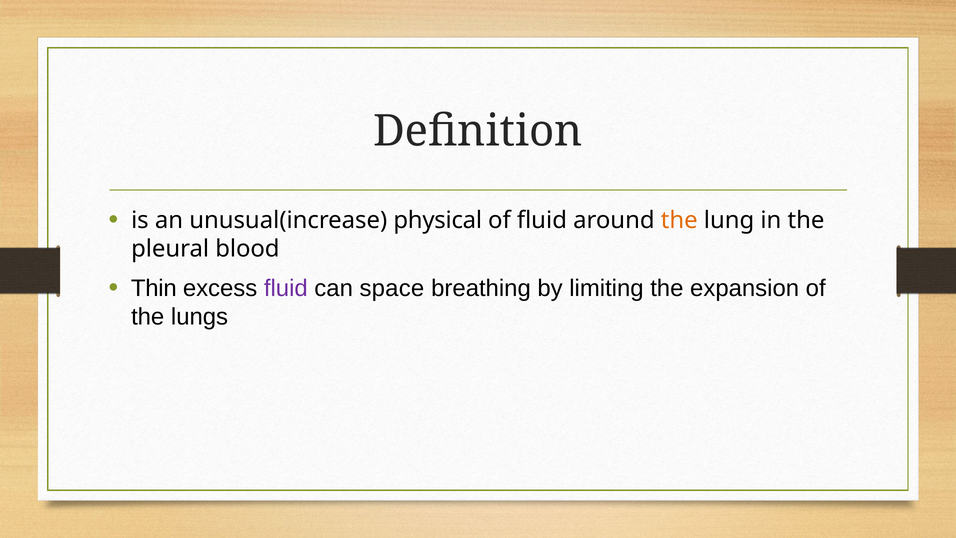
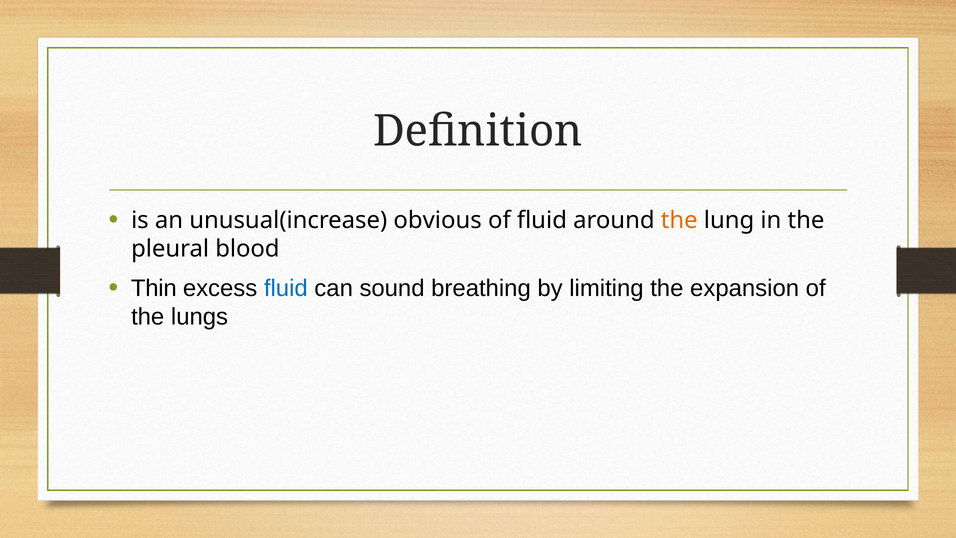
physical: physical -> obvious (438, 220)
fluid colour: purple -> blue (286, 288)
space: space -> sound (392, 288)
